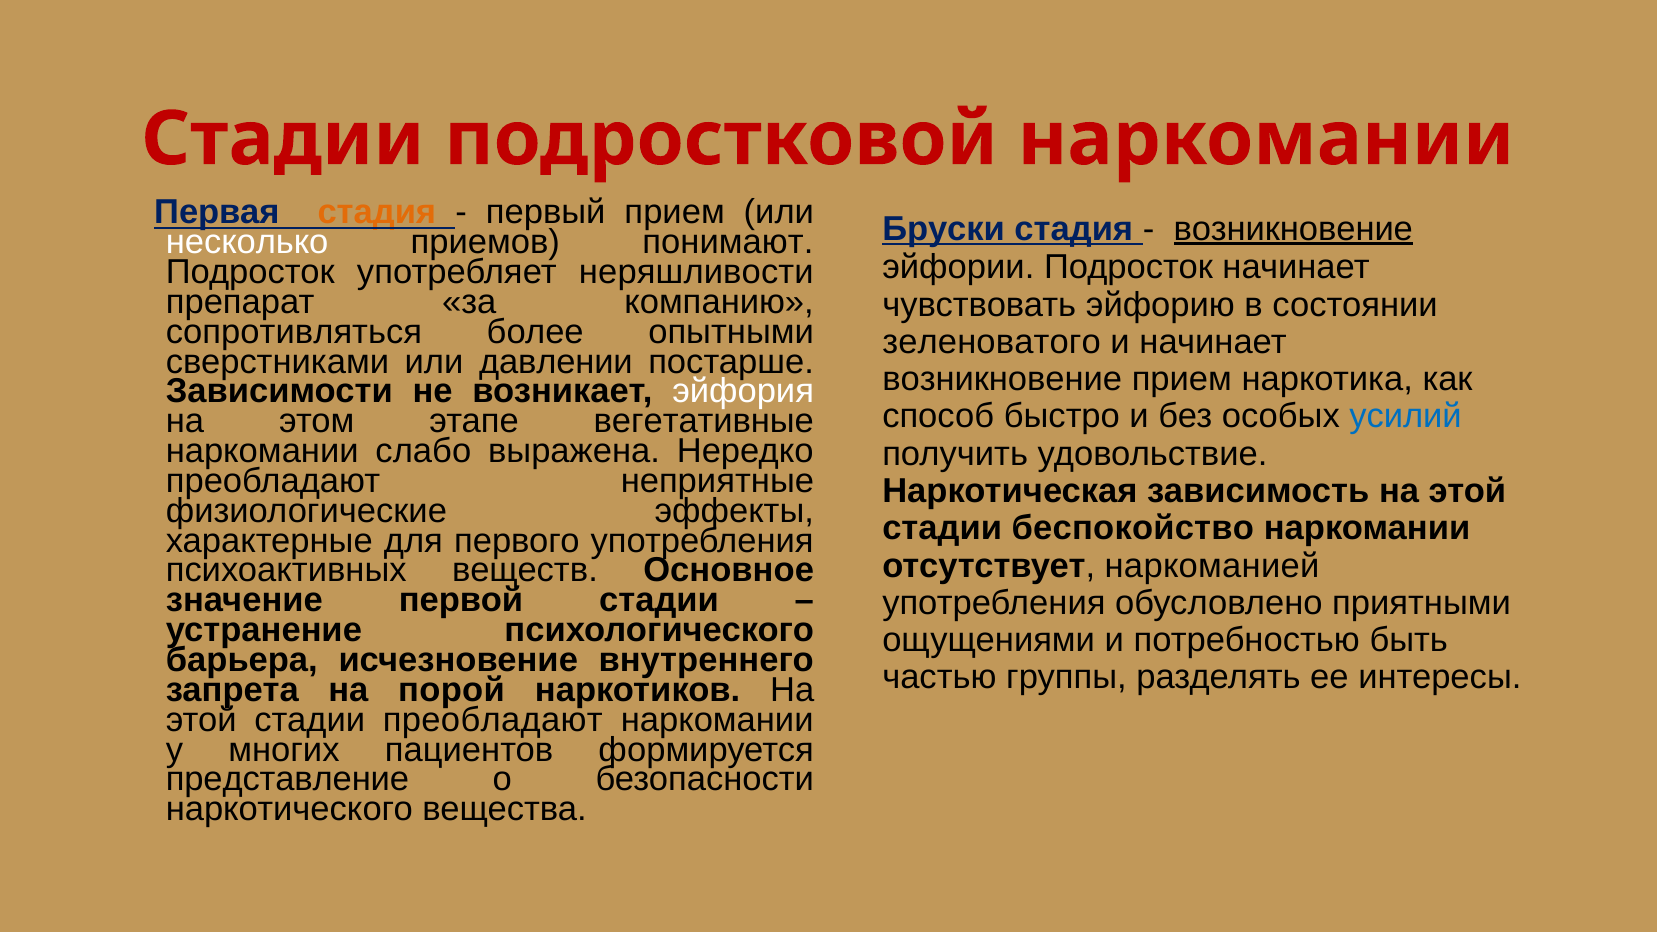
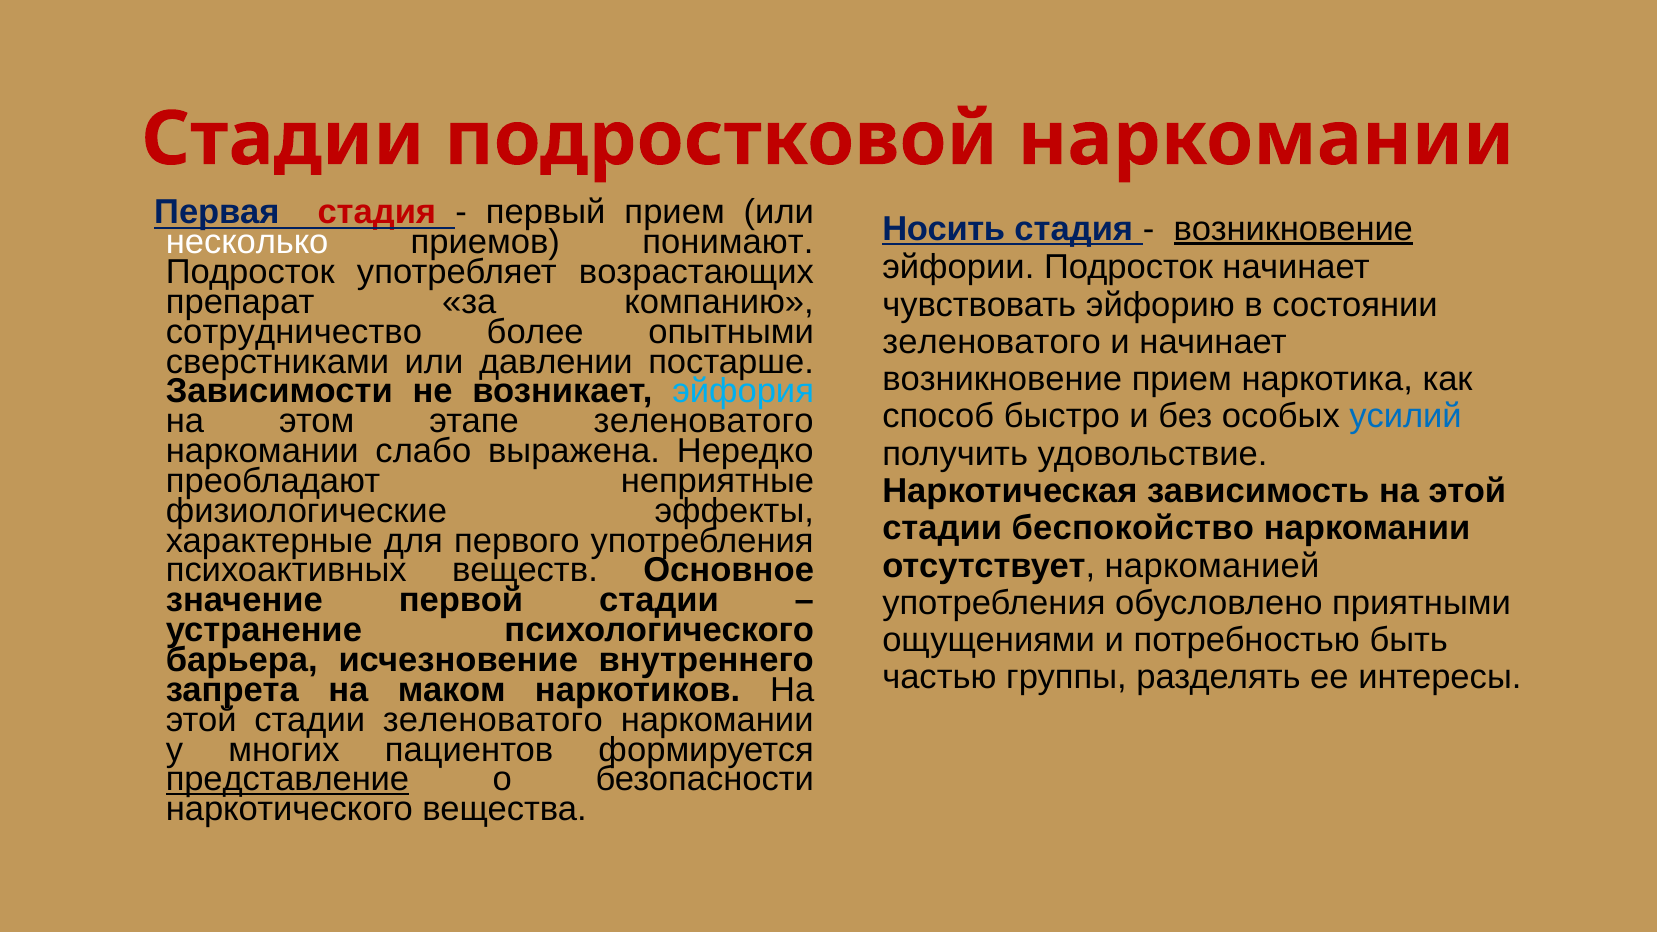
стадия colour: orange -> red (377, 212)
Бруски: Бруски -> Носить (944, 229)
неряшливости: неряшливости -> возрастающих (696, 272)
сопротивляться: сопротивляться -> сотрудничество (294, 332)
эйфория colour: white -> light blue (743, 392)
этапе вегетативные: вегетативные -> зеленоватого (704, 421)
порой: порой -> маком (452, 690)
стадии преобладают: преобладают -> зеленоватого (493, 720)
представление underline: none -> present (287, 780)
